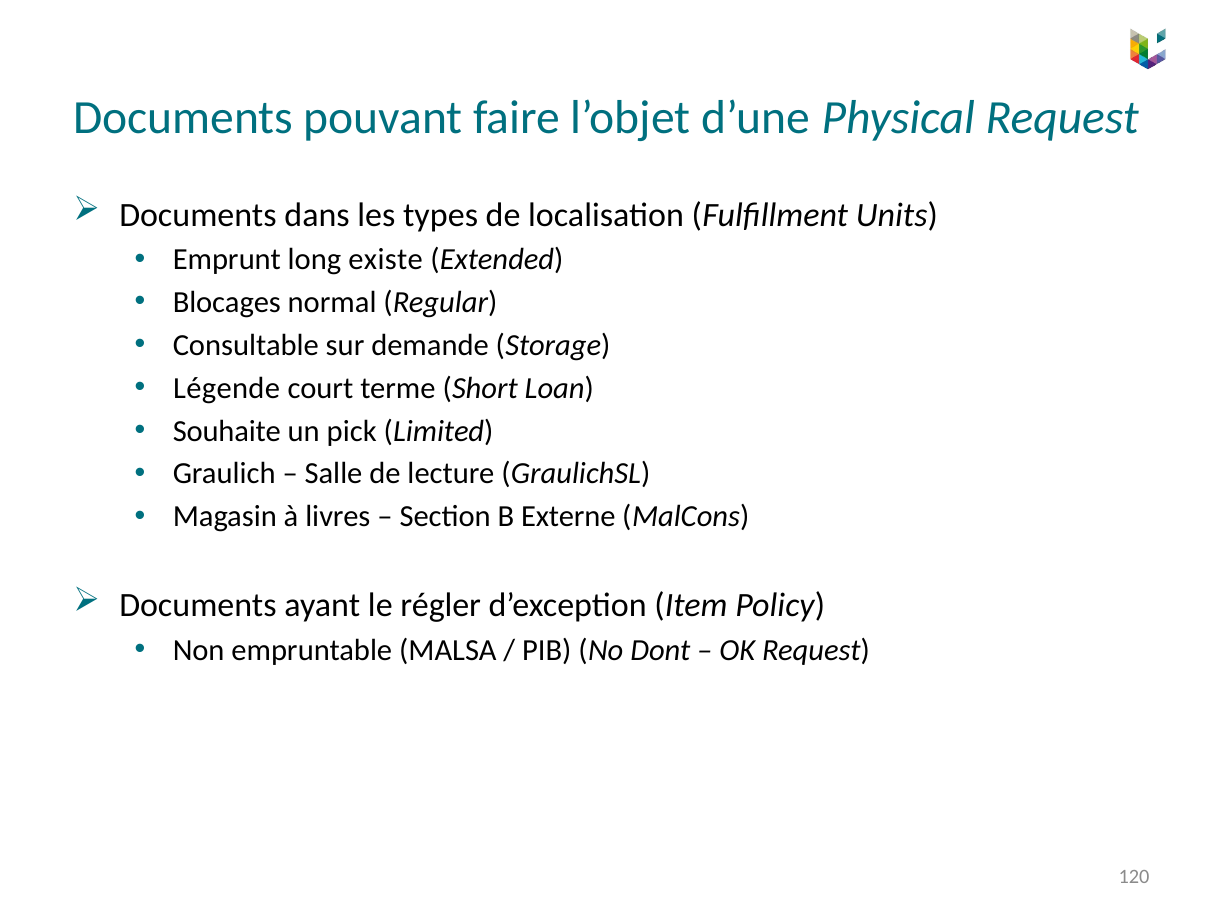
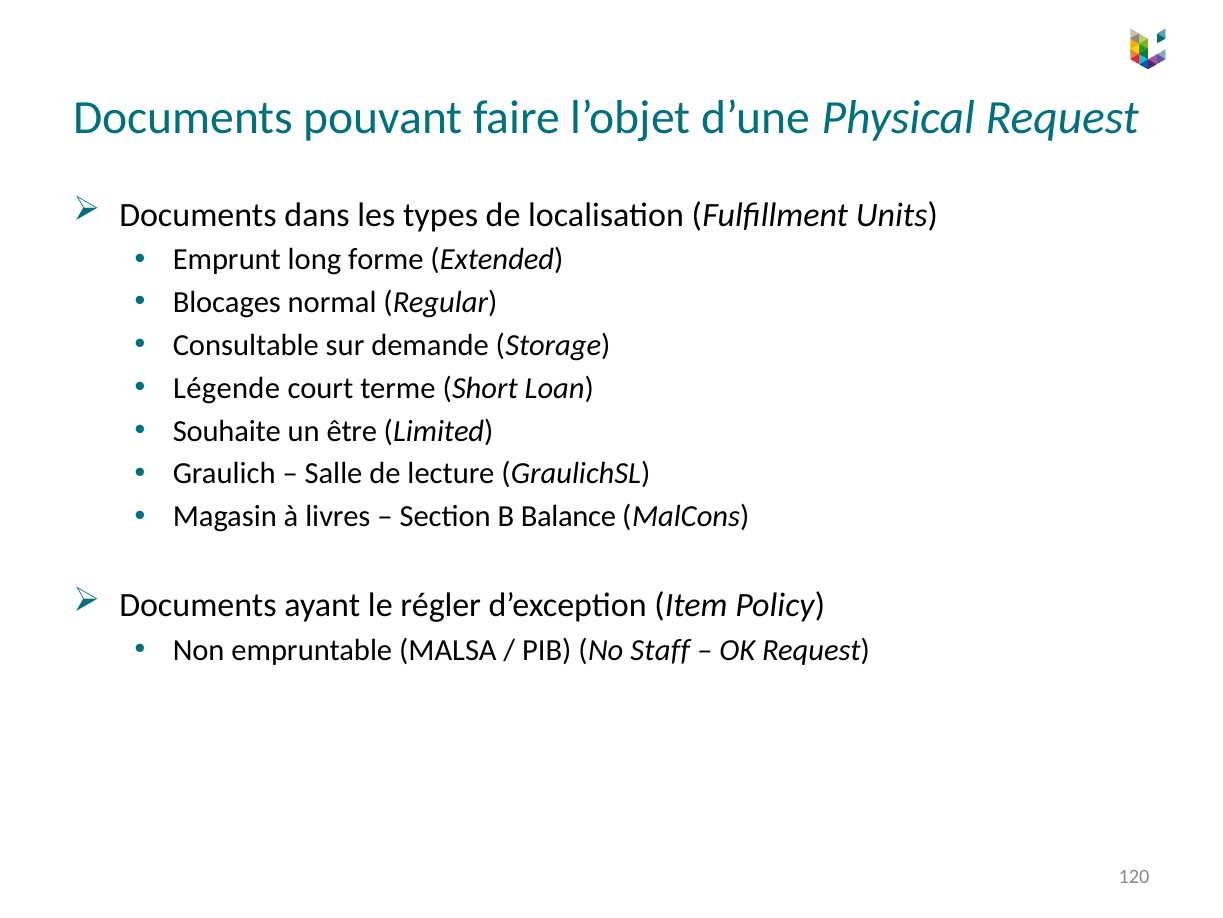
existe: existe -> forme (386, 259)
pick: pick -> être (352, 431)
Externe: Externe -> Balance (568, 516)
Dont: Dont -> Staff (660, 649)
